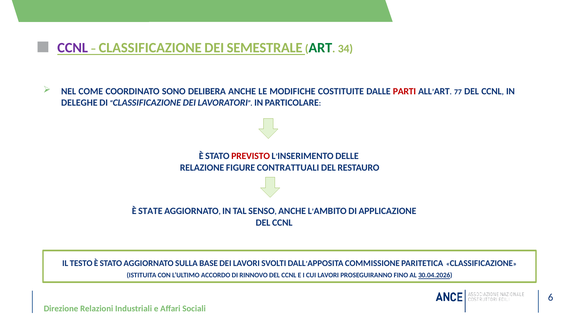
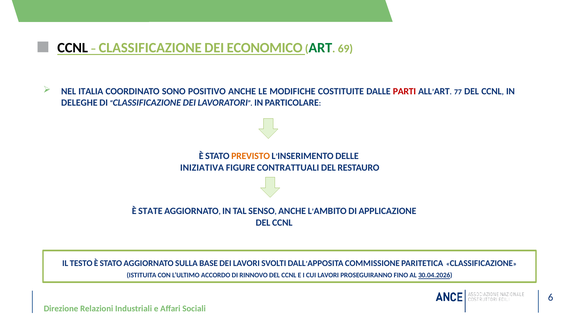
CCNL colour: purple -> black (73, 48)
SEMESTRALE: SEMESTRALE -> ECONOMICO (265, 48)
34: 34 -> 69 (345, 49)
COME: COME -> ITALIA (91, 91)
DELIBERA: DELIBERA -> POSITIVO (207, 91)
PREVISTO colour: red -> orange (251, 156)
RELAZIONE: RELAZIONE -> INIZIATIVA (202, 167)
